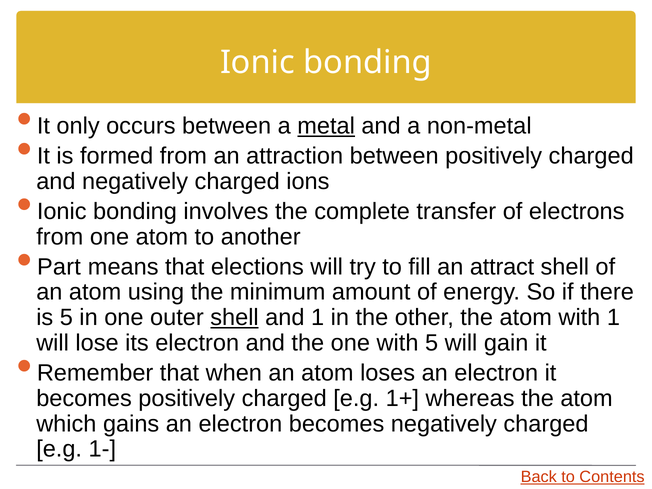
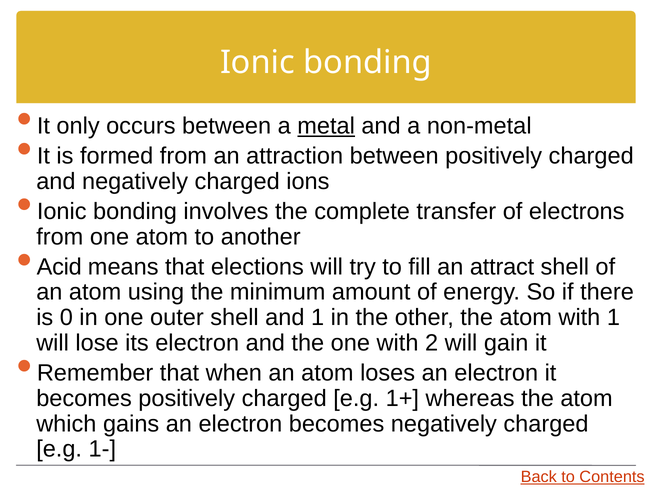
Part: Part -> Acid (59, 267)
is 5: 5 -> 0 (66, 318)
shell underline: present -> none (235, 318)
with 5: 5 -> 2 (432, 343)
